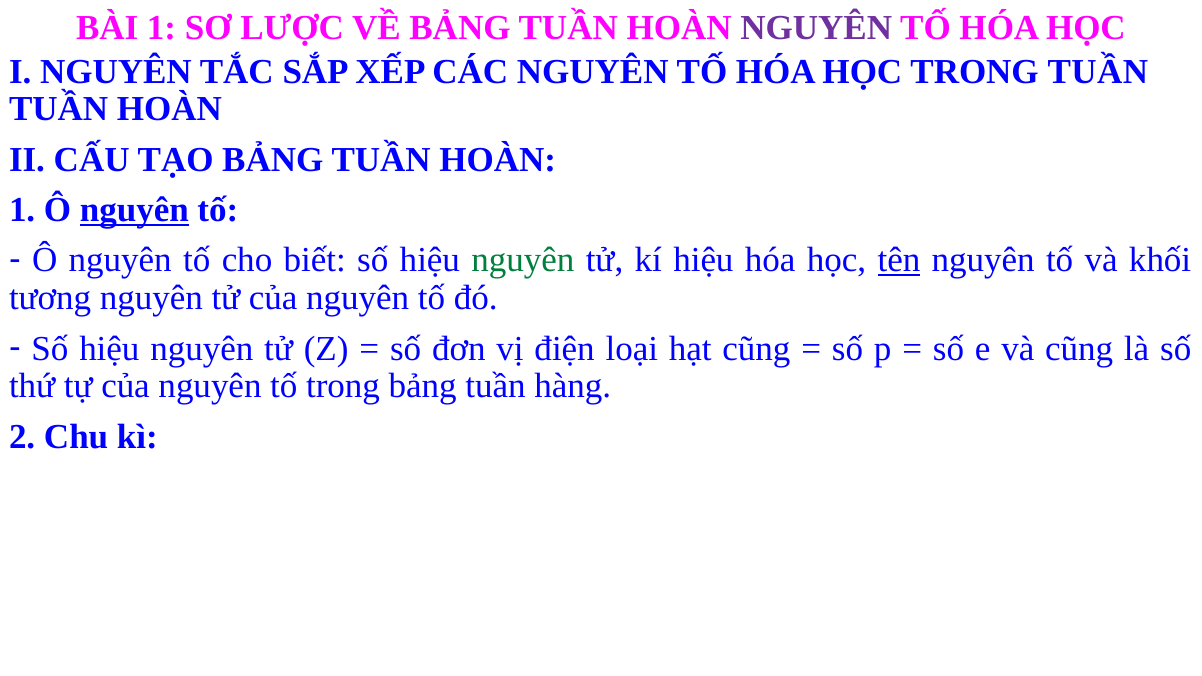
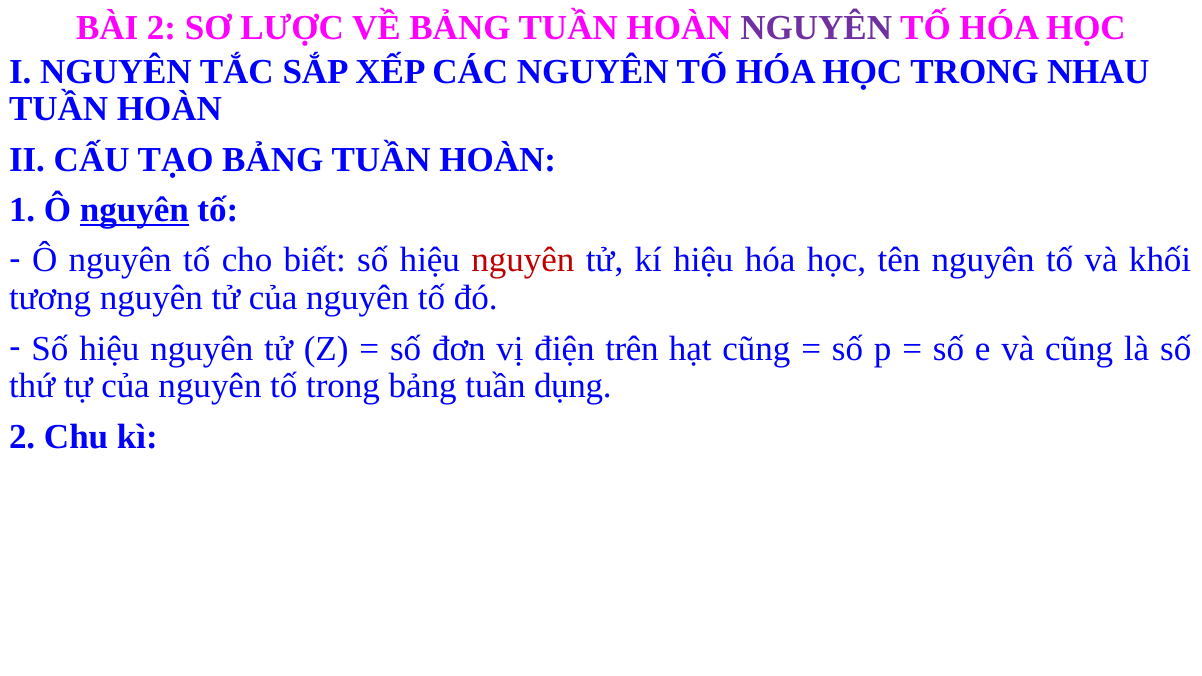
BÀI 1: 1 -> 2 (162, 28)
TRONG TUẦN: TUẦN -> NHAU (1098, 72)
nguyên colour: green -> red (523, 260)
tên underline: present -> none (899, 260)
loại: loại -> trên (632, 349)
hàng: hàng -> dụng (573, 386)
